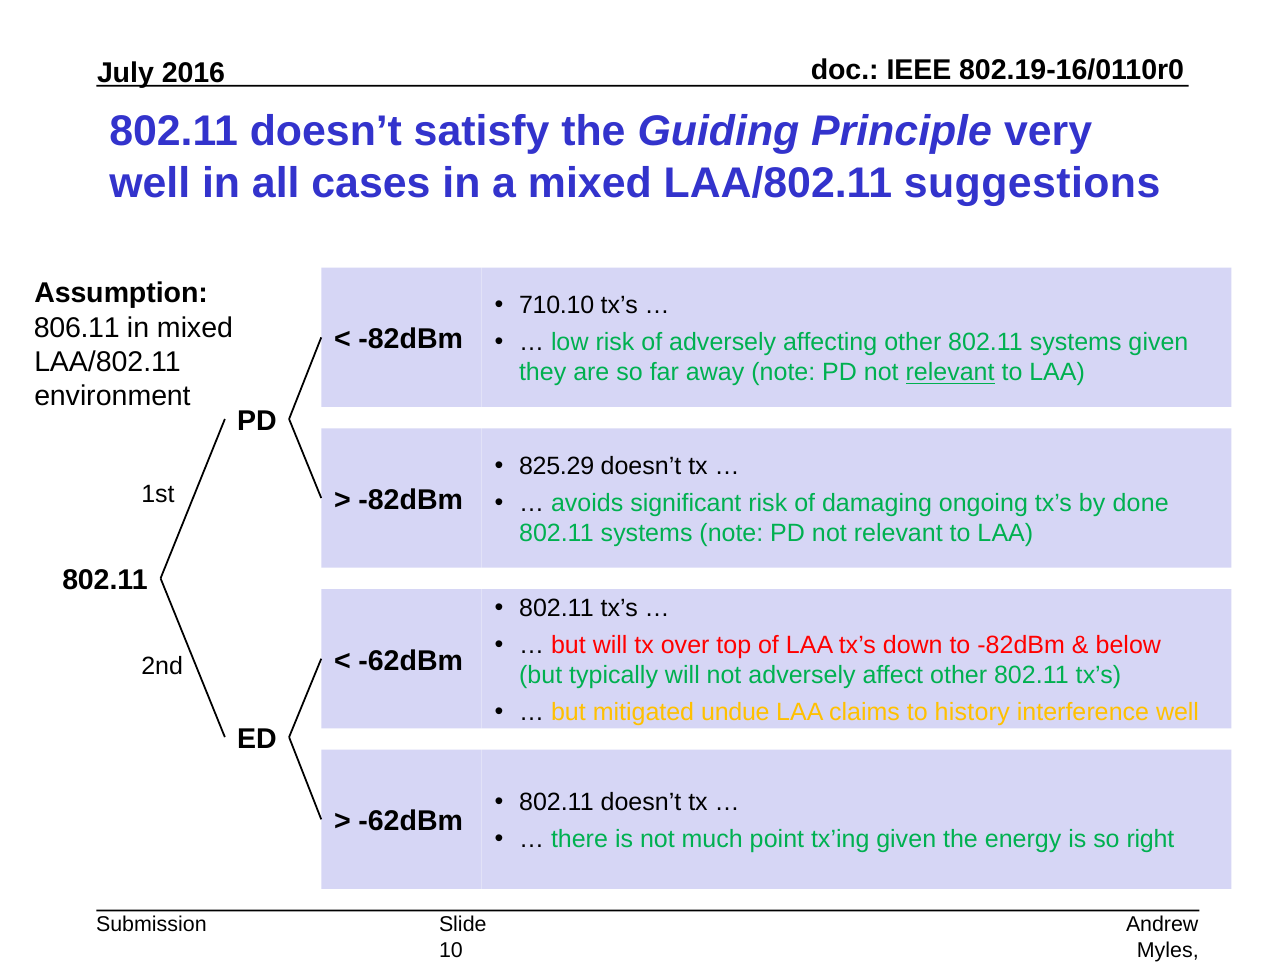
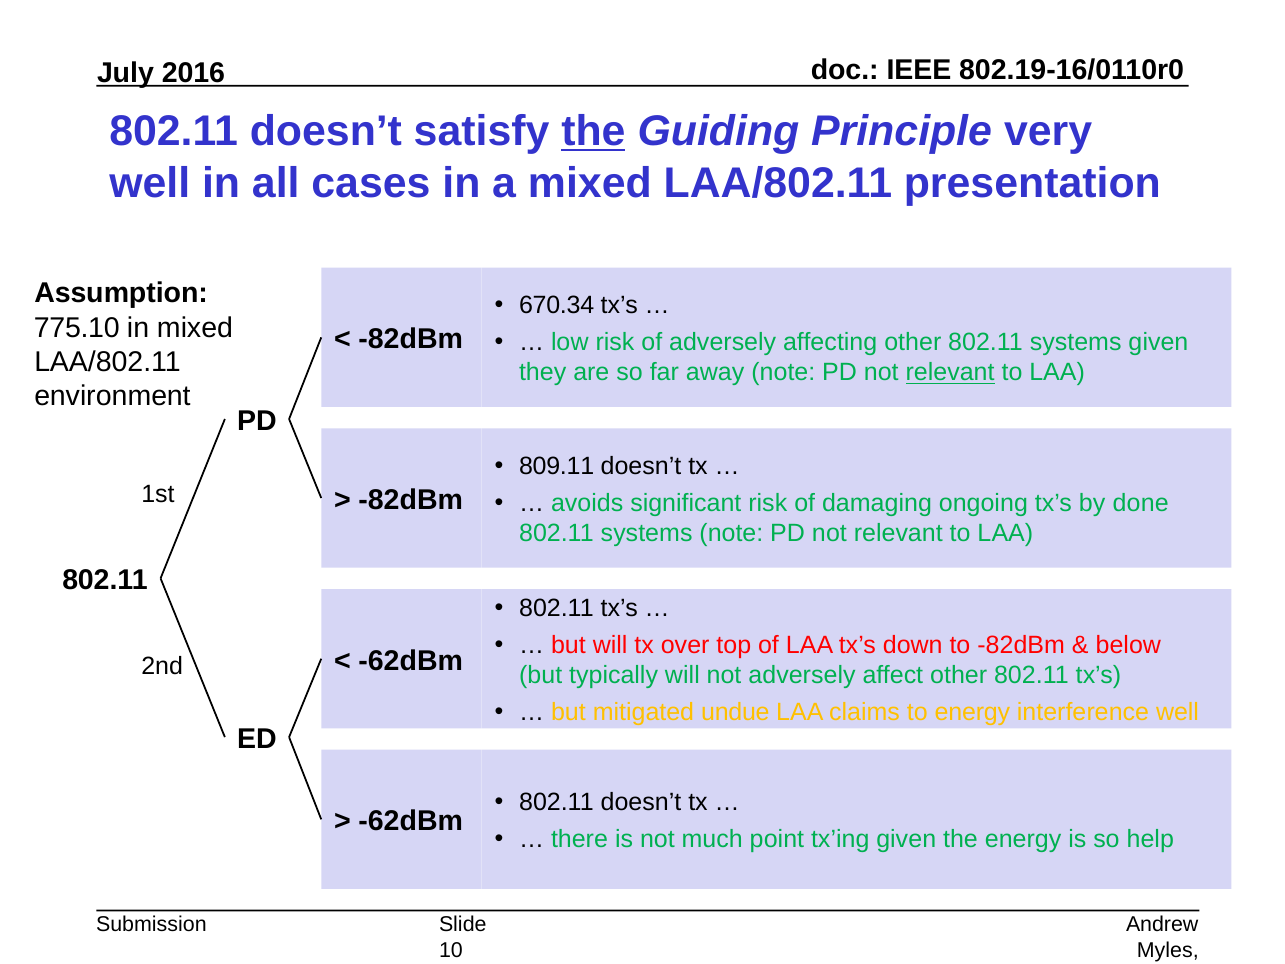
the underline: none -> present (593, 132)
suggestions: suggestions -> presentation (1032, 183)
710.10: 710.10 -> 670.34 (557, 305)
806.11: 806.11 -> 775.10 (77, 328)
825.29: 825.29 -> 809.11 (557, 466)
to history: history -> energy (972, 712)
right: right -> help (1150, 839)
